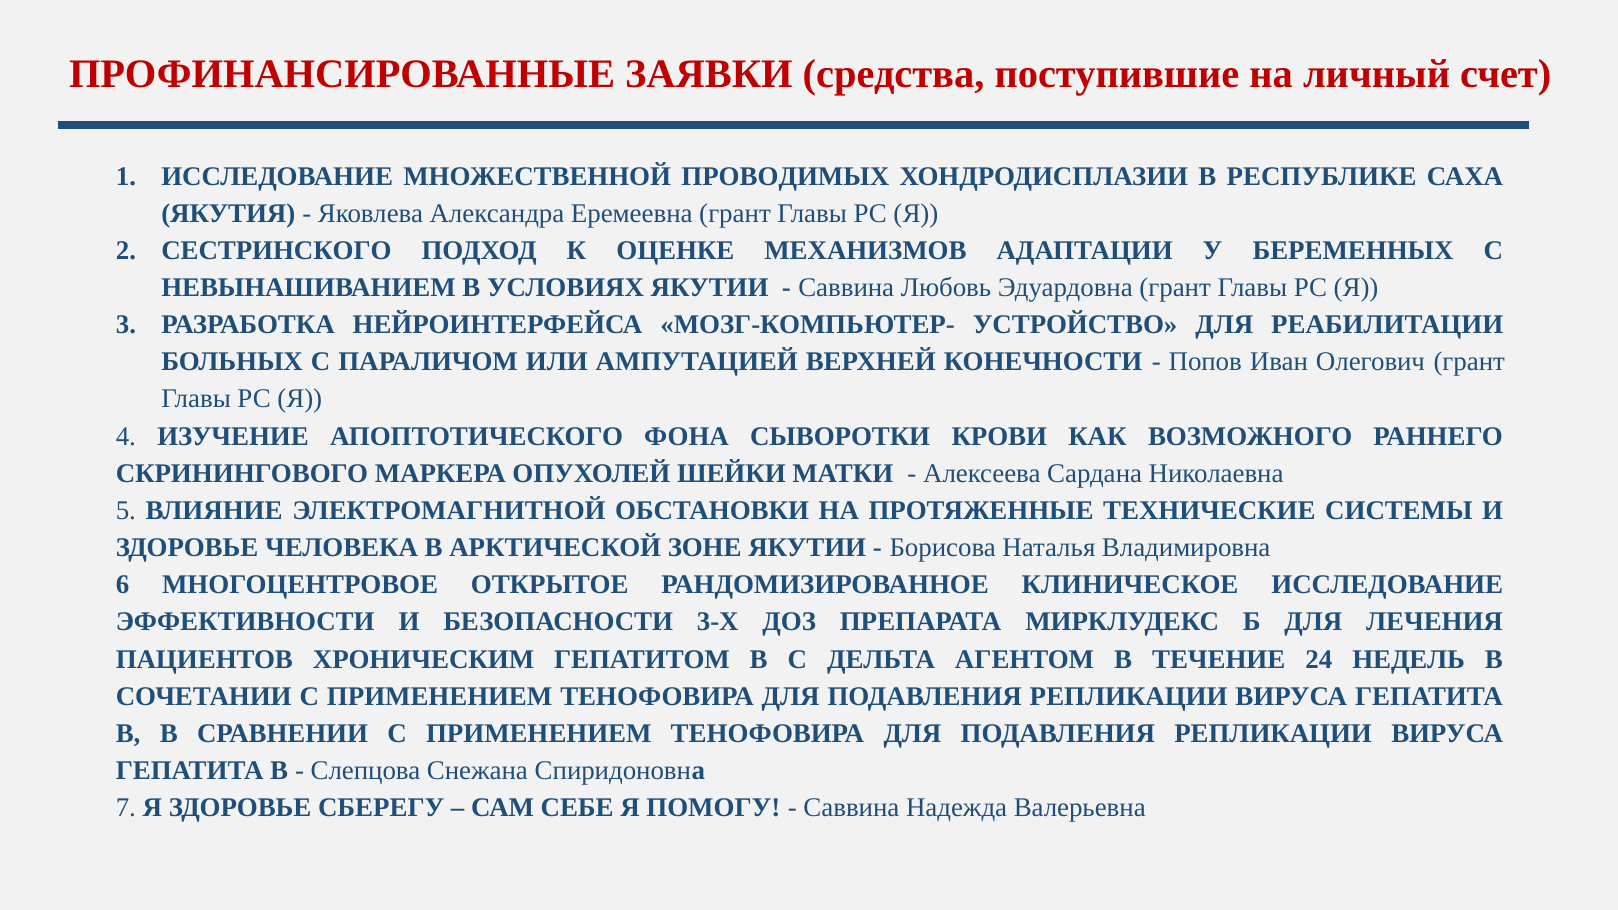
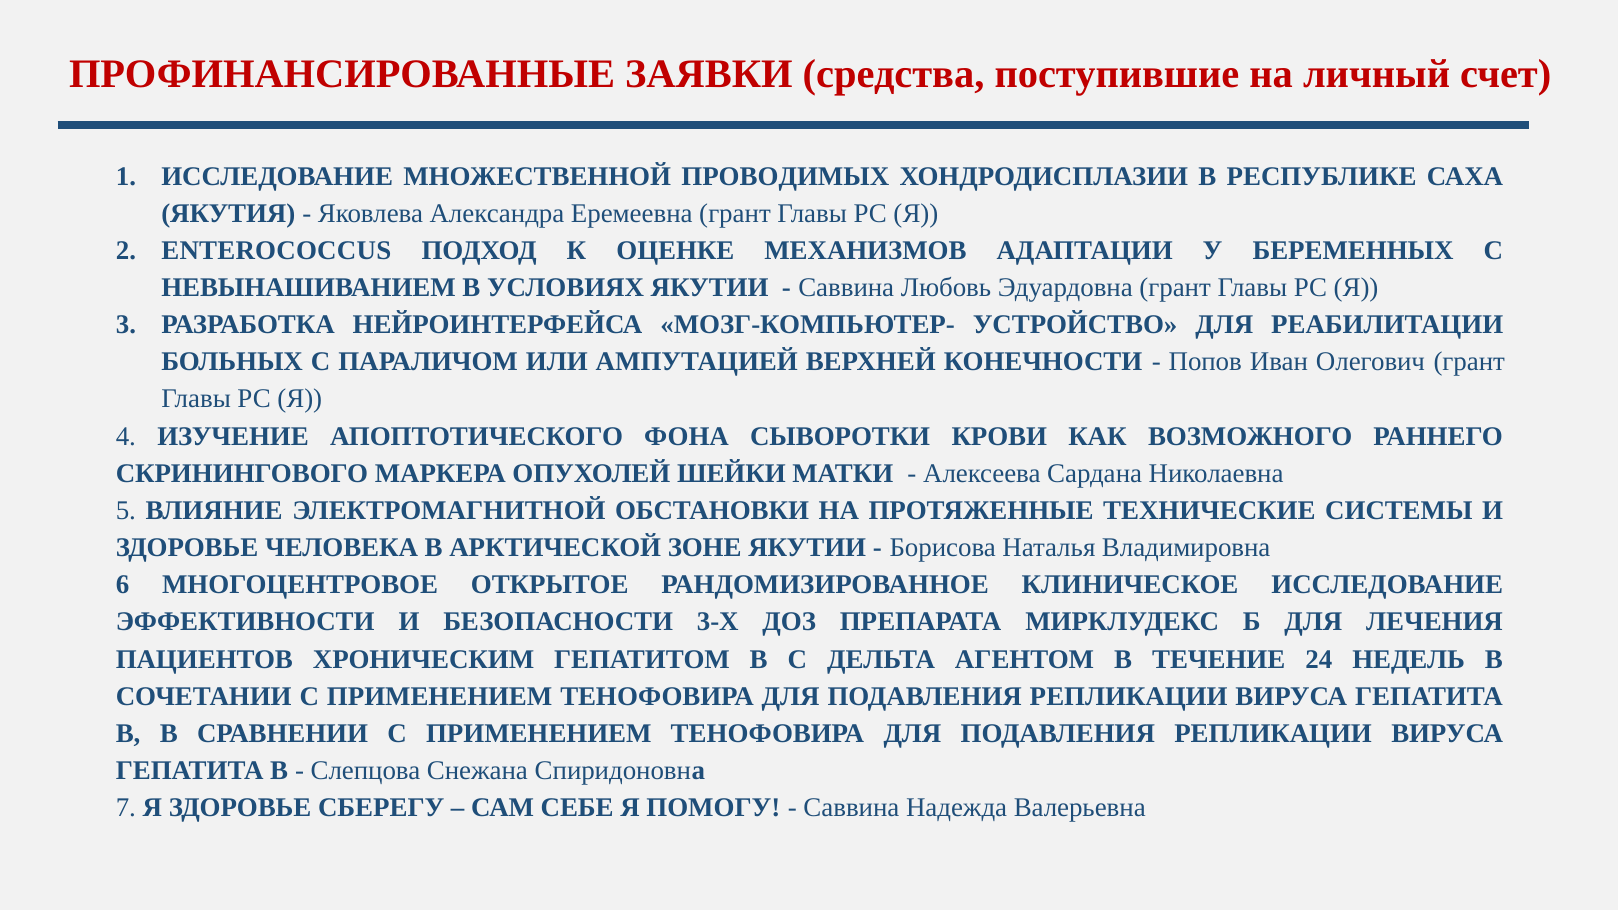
СЕСТРИНСКОГО: СЕСТРИНСКОГО -> ENTEROCOCCUS (276, 250)
